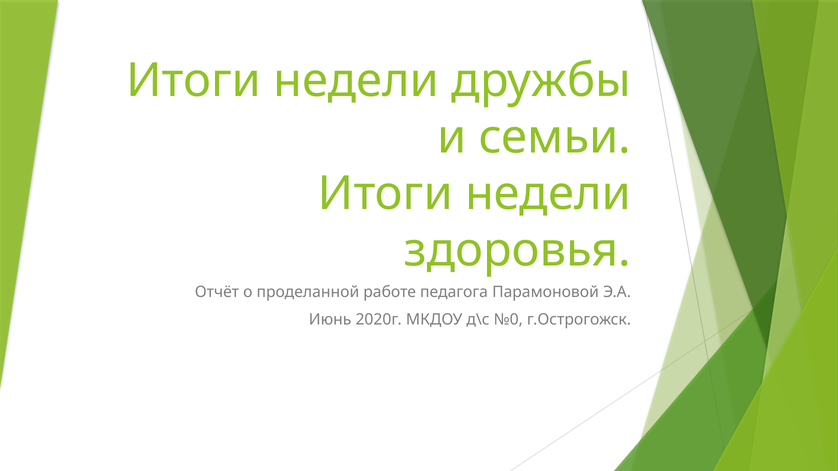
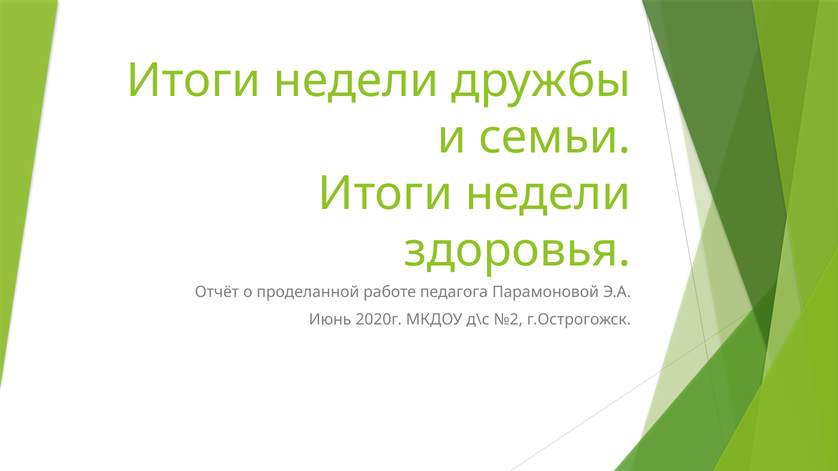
№0: №0 -> №2 (508, 320)
